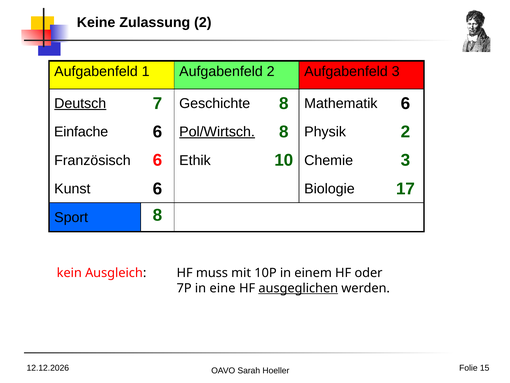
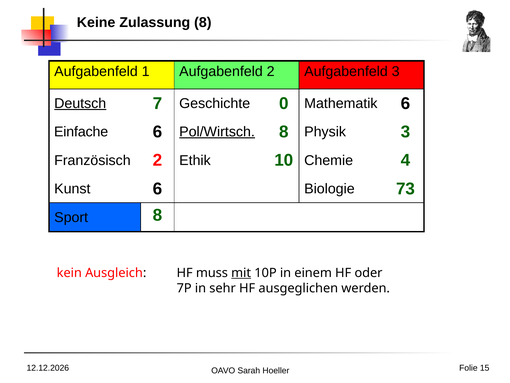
Zulassung 2: 2 -> 8 (203, 23)
Geschichte 8: 8 -> 0 (284, 103)
Physik 2: 2 -> 3 (405, 132)
Französisch 6: 6 -> 2 (157, 160)
Chemie 3: 3 -> 4 (405, 160)
17: 17 -> 73 (406, 189)
mit underline: none -> present (241, 273)
eine: eine -> sehr (223, 288)
ausgeglichen underline: present -> none (298, 288)
